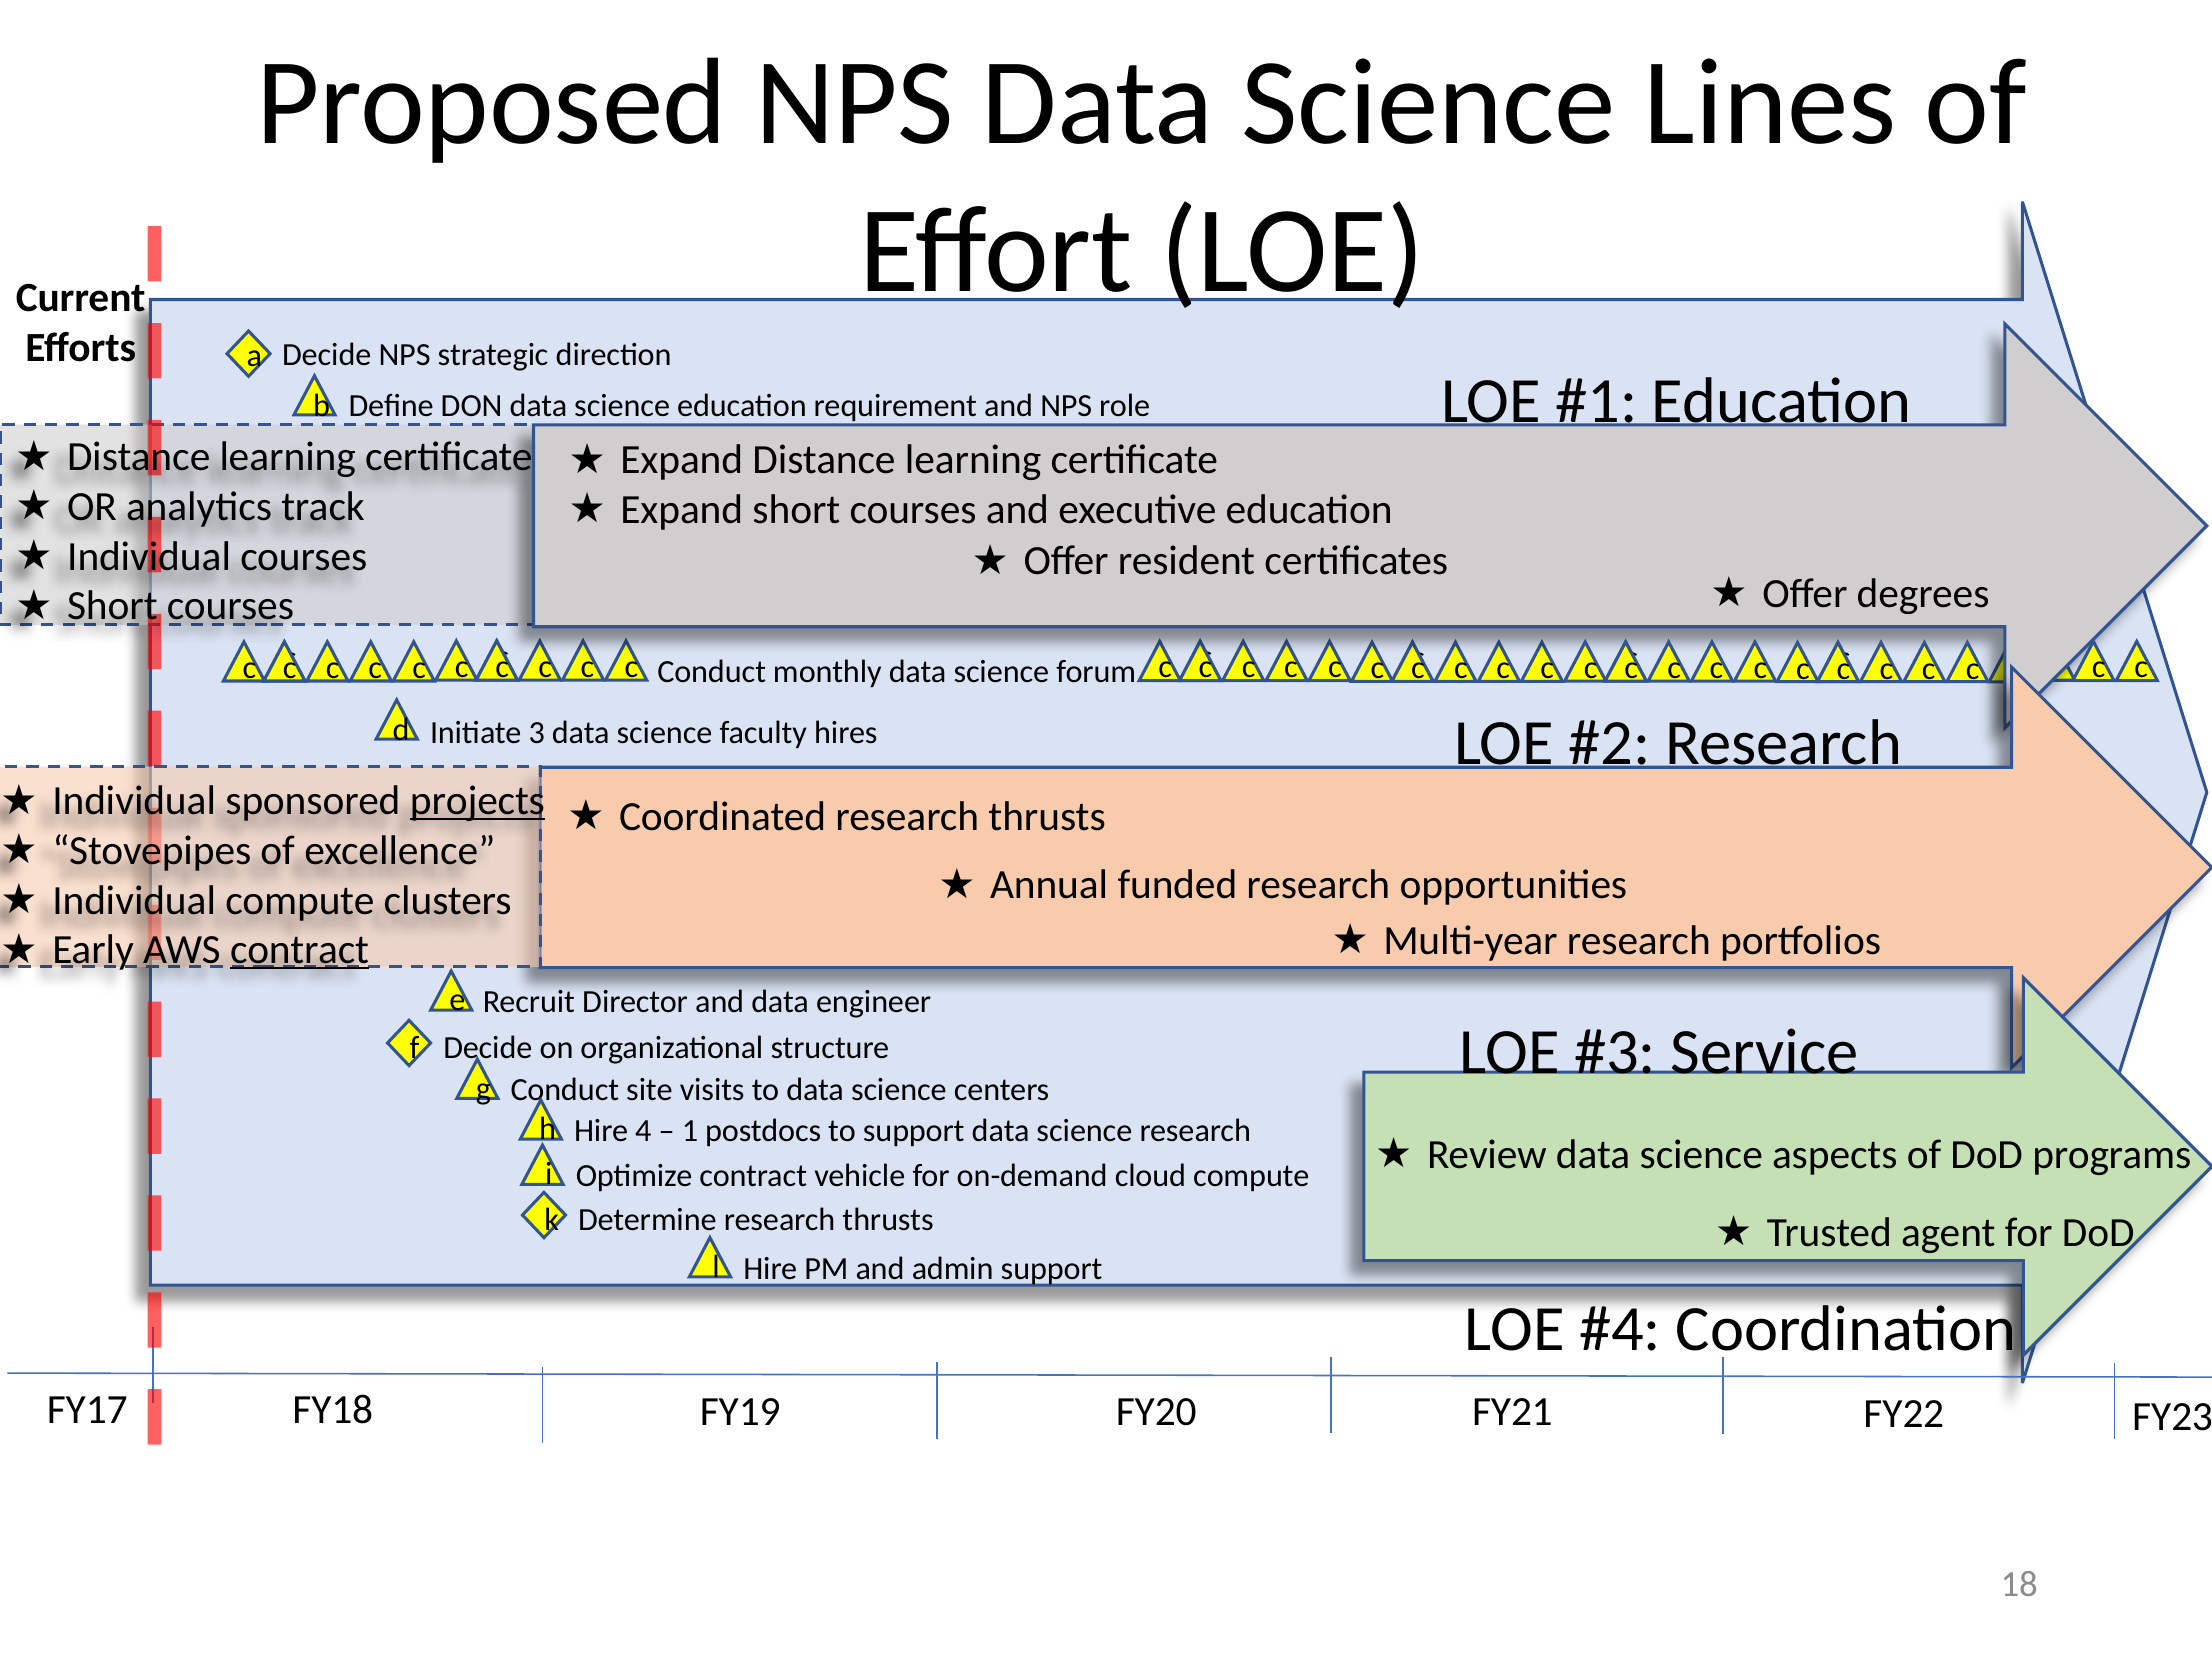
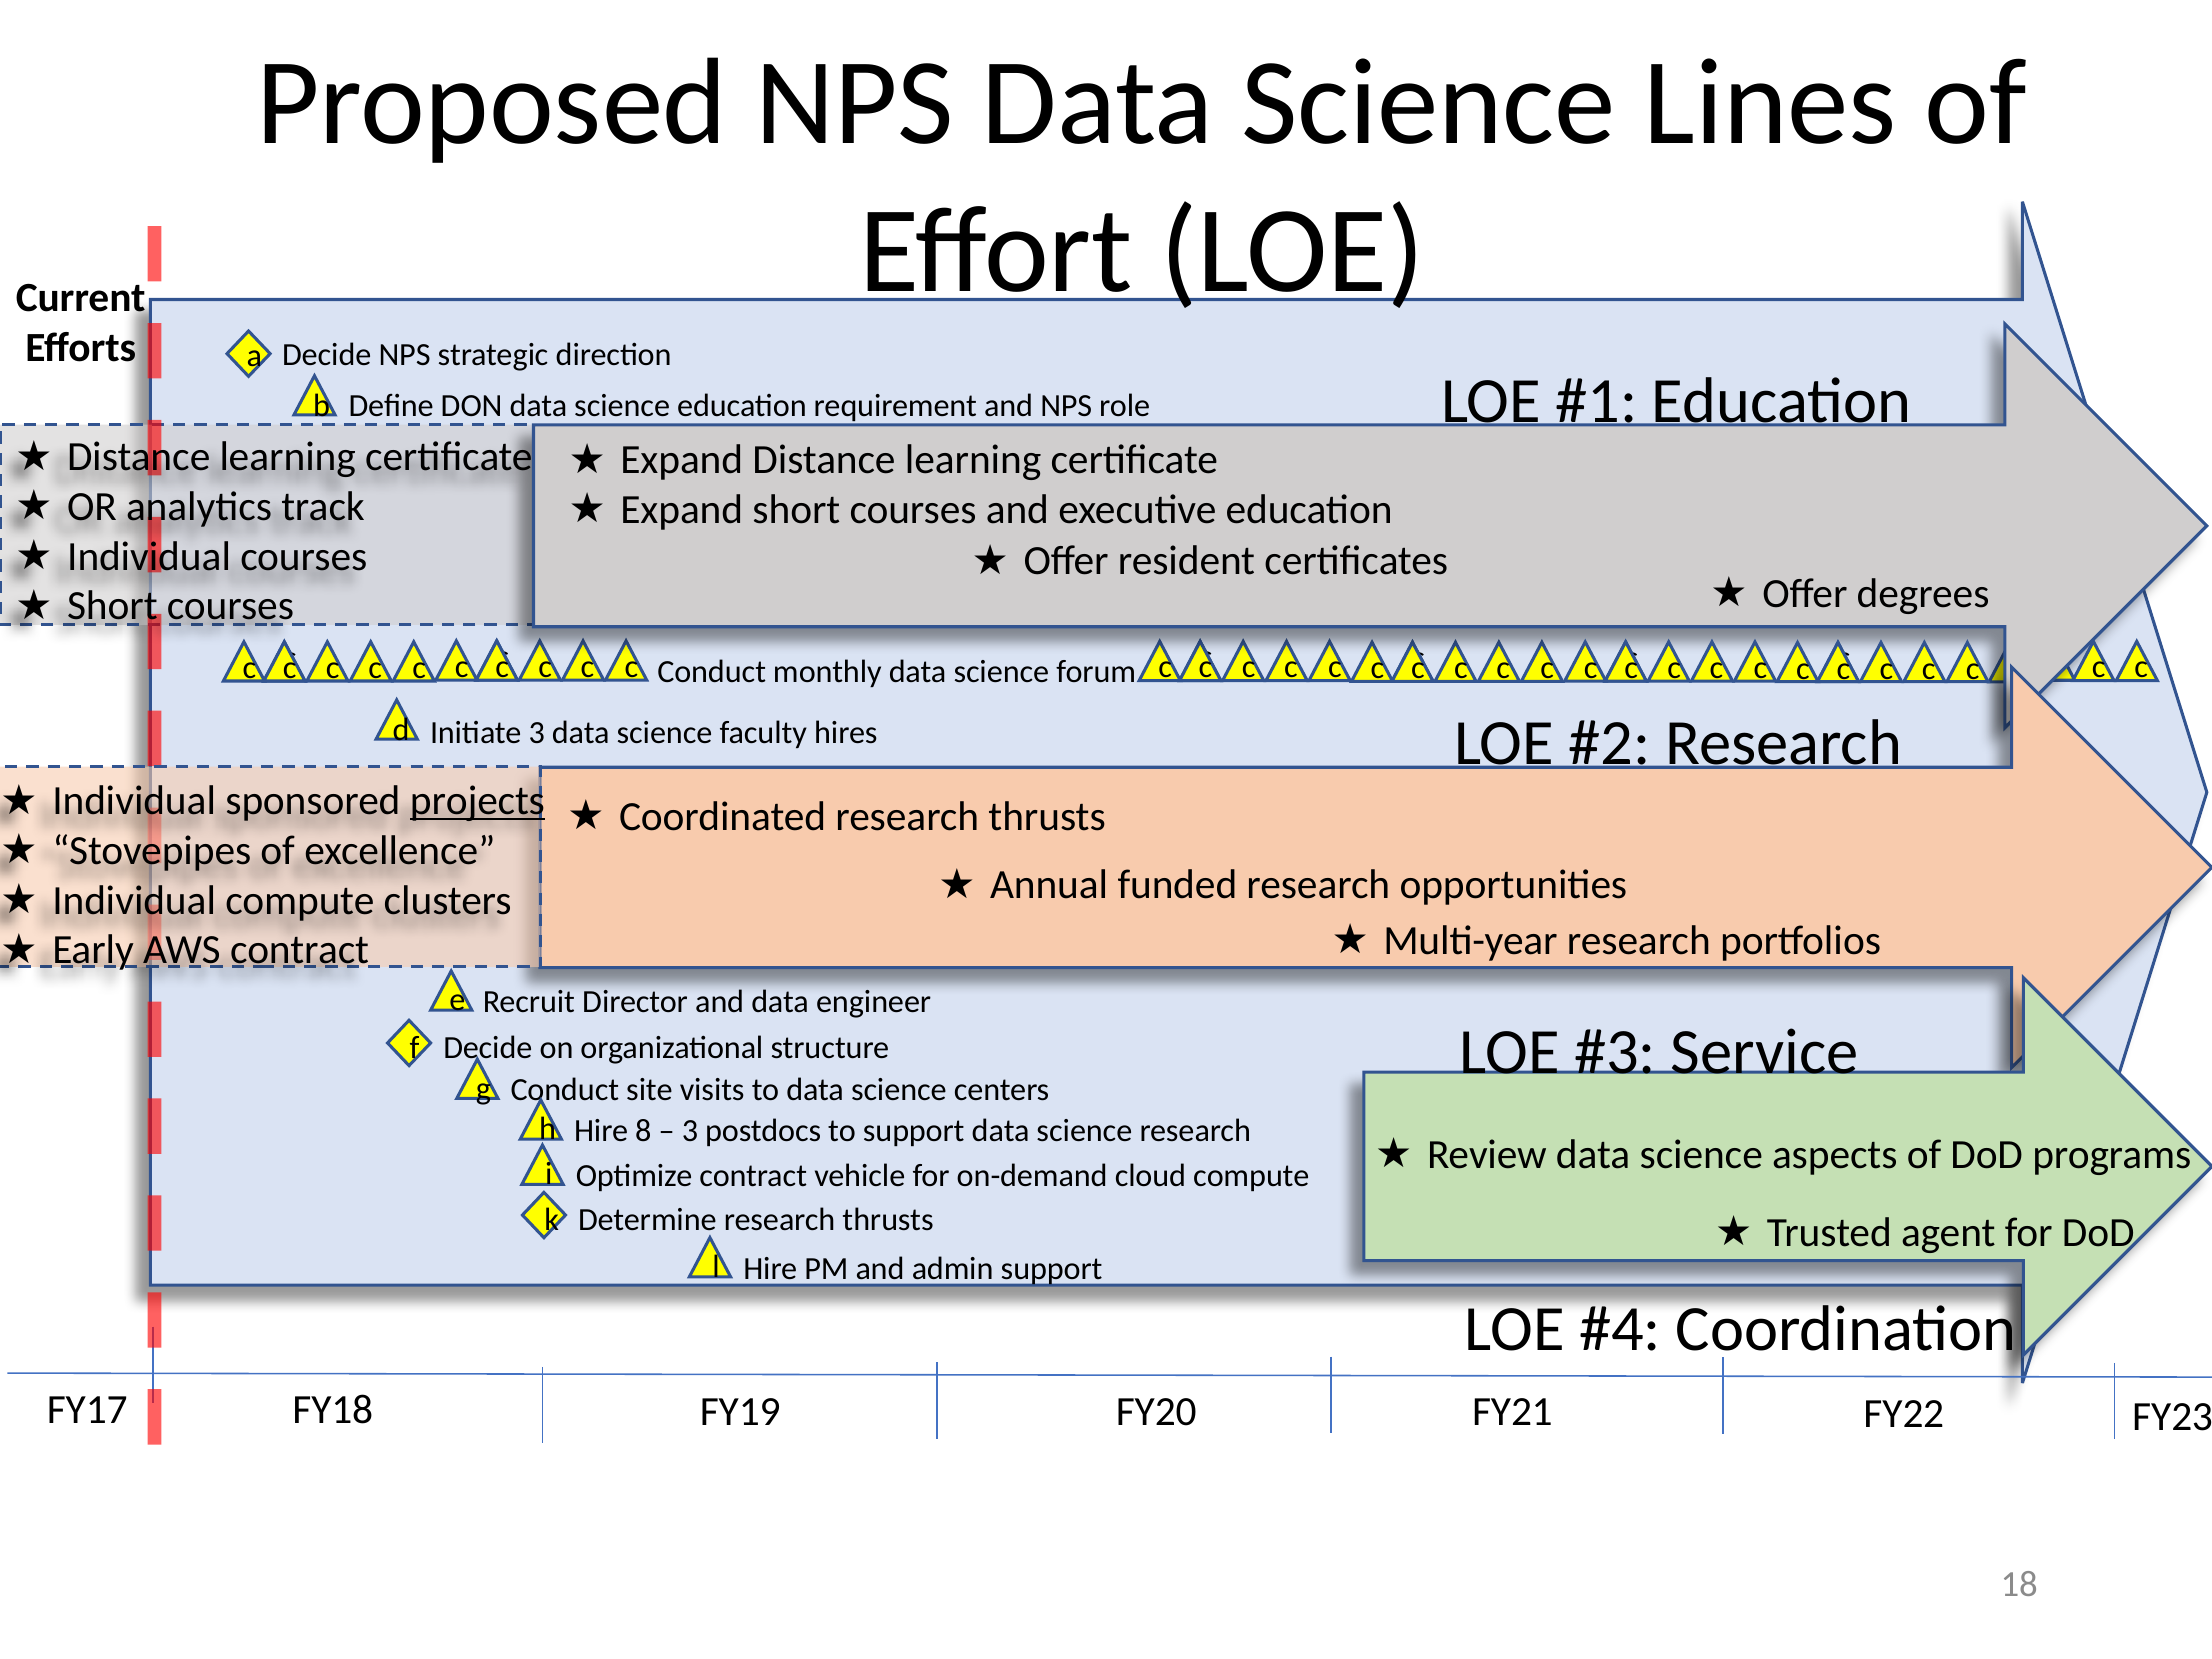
contract underline: present -> none (300, 950)
4: 4 -> 8 (643, 1131)
1: 1 -> 3 (690, 1131)
